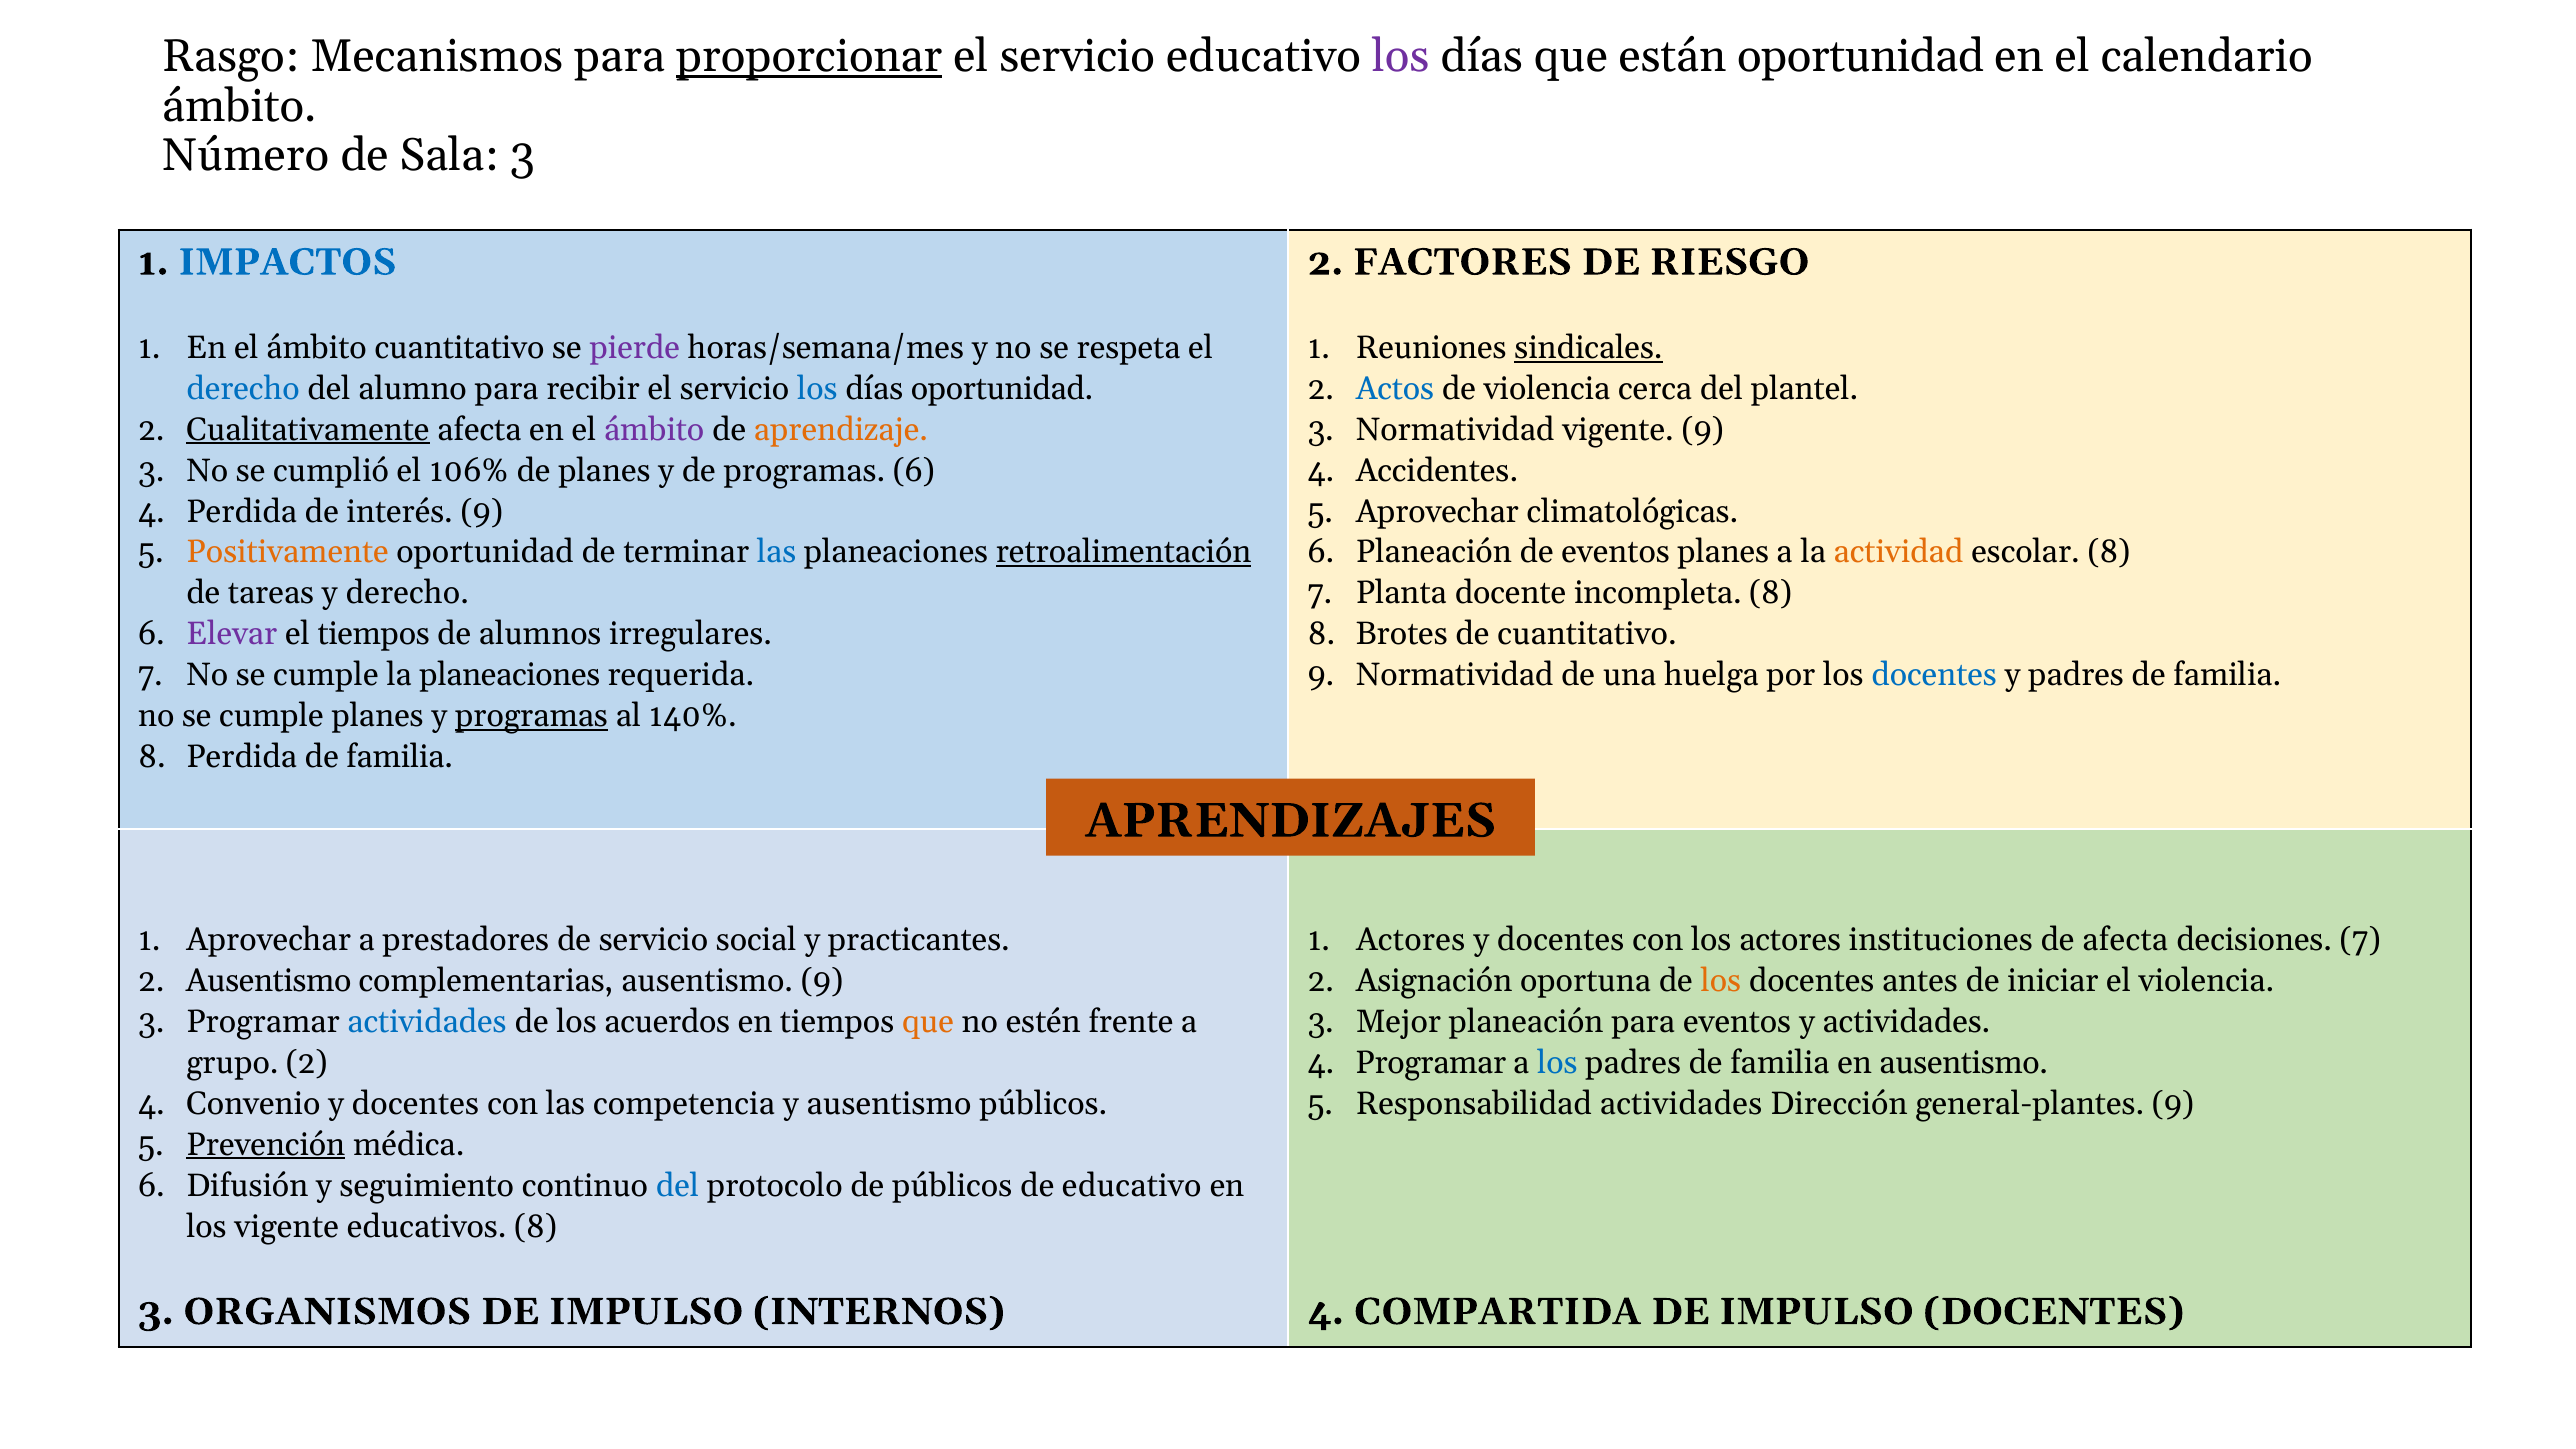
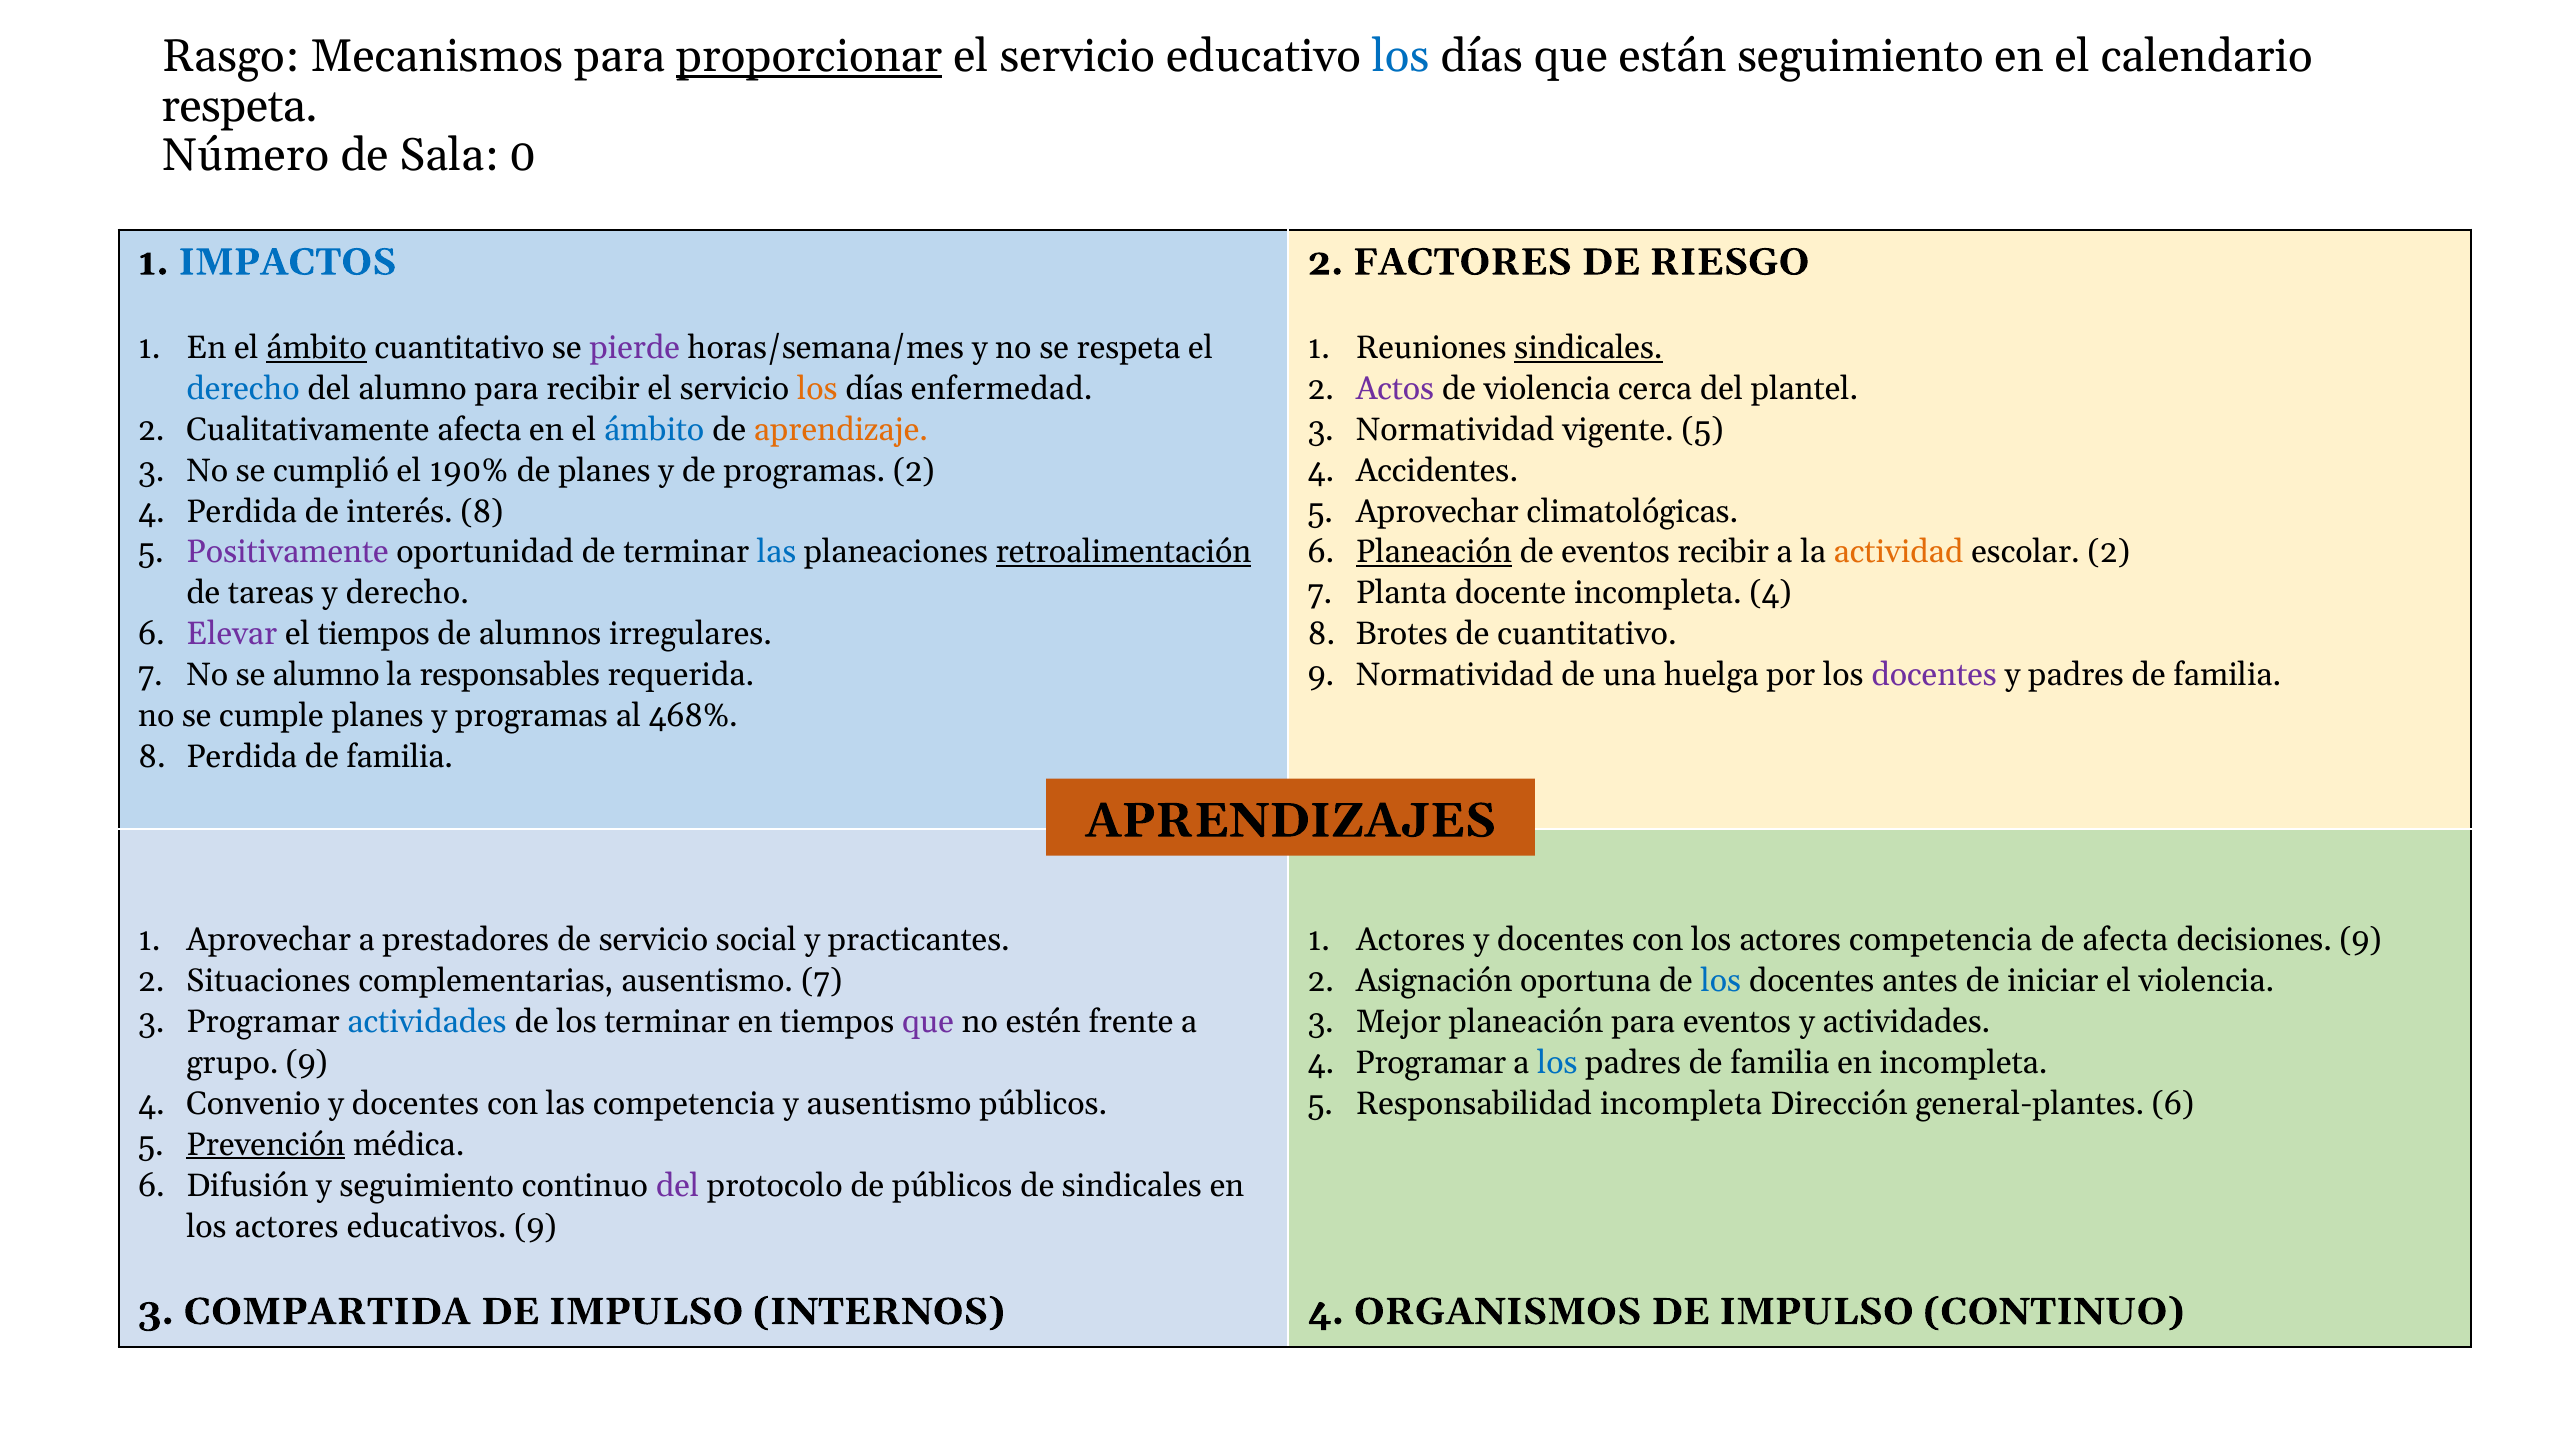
los colour: purple -> blue (1401, 57)
están oportunidad: oportunidad -> seguimiento (1860, 57)
ámbito: ámbito -> respeta (240, 106)
Sala 3: 3 -> 0 (523, 155)
ámbito underline: none -> present (317, 348)
los colour: blue -> orange (817, 389)
días oportunidad: oportunidad -> enfermedad (1002, 389)
Actos colour: blue -> purple (1395, 389)
Cualitativamente underline: present -> none (308, 430)
ámbito colour: purple -> blue (654, 430)
vigente 9: 9 -> 5 (1703, 430)
106%: 106% -> 190% (469, 470)
programas 6: 6 -> 2 (914, 470)
interés 9: 9 -> 8 (482, 511)
Positivamente colour: orange -> purple (288, 552)
Planeación underline: none -> present (1434, 552)
eventos planes: planes -> recibir (1723, 552)
escolar 8: 8 -> 2 (2109, 552)
incompleta 8: 8 -> 4 (1770, 593)
7 No se cumple: cumple -> alumno (326, 675)
la planeaciones: planeaciones -> responsables (510, 675)
docentes colour: blue -> purple (1934, 675)
programas underline: present -> none (531, 716)
140%: 140% -> 468% (693, 716)
actores instituciones: instituciones -> competencia (1941, 940)
decisiones 7: 7 -> 9 (2360, 940)
2 Ausentismo: Ausentismo -> Situaciones (268, 981)
ausentismo 9: 9 -> 7 (822, 981)
los colour: orange -> blue (1721, 981)
los acuerdos: acuerdos -> terminar (667, 1022)
que colour: orange -> purple (928, 1022)
grupo 2: 2 -> 9 (307, 1063)
en ausentismo: ausentismo -> incompleta (1964, 1063)
Responsabilidad actividades: actividades -> incompleta (1681, 1104)
general-plantes 9: 9 -> 6 (2173, 1104)
del colour: blue -> purple (677, 1186)
de educativo: educativo -> sindicales (1132, 1186)
vigente: vigente -> actores (287, 1226)
educativos 8: 8 -> 9 (535, 1226)
ORGANISMOS: ORGANISMOS -> COMPARTIDA (327, 1312)
COMPARTIDA: COMPARTIDA -> ORGANISMOS (1498, 1312)
IMPULSO DOCENTES: DOCENTES -> CONTINUO (2054, 1312)
